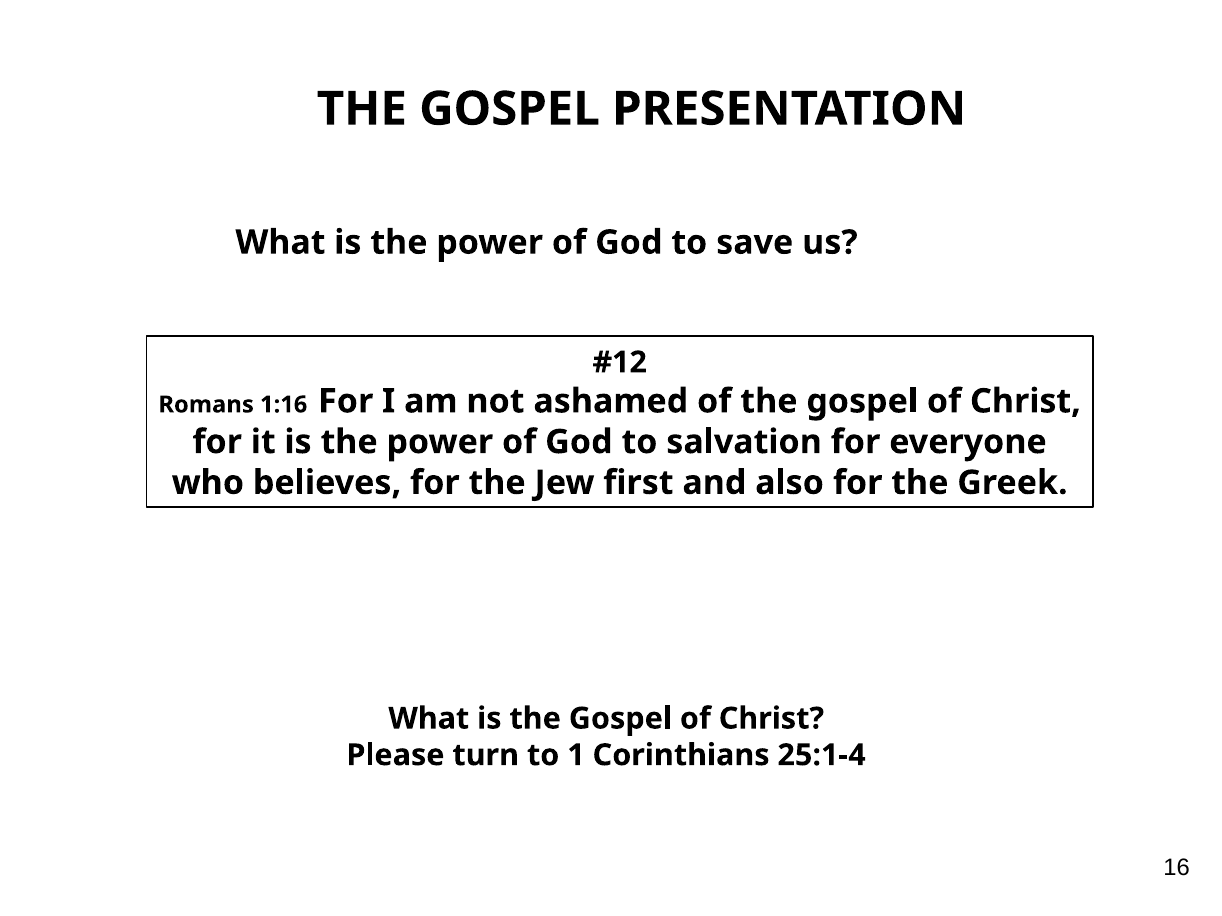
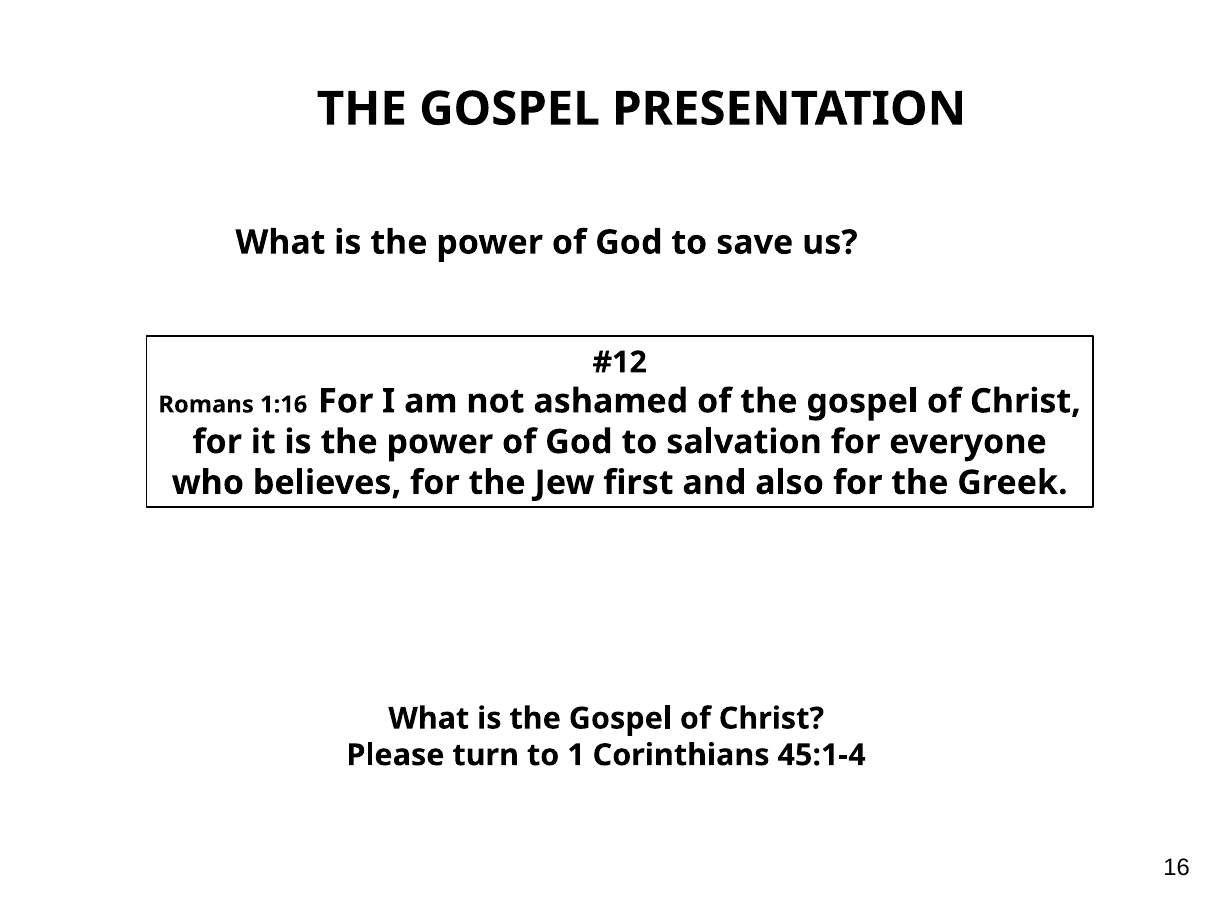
25:1-4: 25:1-4 -> 45:1-4 (822, 756)
